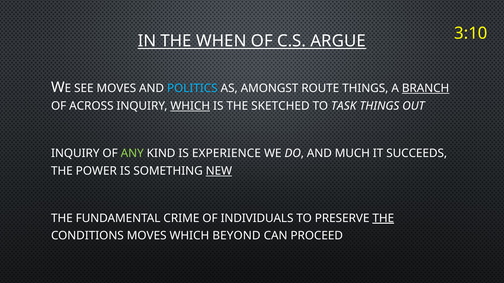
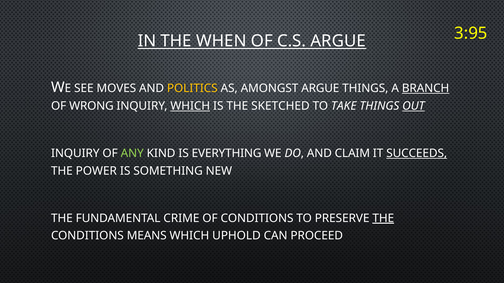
3:10: 3:10 -> 3:95 (471, 33)
POLITICS colour: light blue -> yellow (192, 89)
AMONGST ROUTE: ROUTE -> ARGUE (320, 89)
ACROSS: ACROSS -> WRONG (91, 106)
TASK: TASK -> TAKE (344, 106)
OUT underline: none -> present (413, 106)
EXPERIENCE: EXPERIENCE -> EVERYTHING (227, 154)
MUCH: MUCH -> CLAIM (352, 154)
SUCCEEDS underline: none -> present (417, 154)
NEW underline: present -> none (219, 171)
OF INDIVIDUALS: INDIVIDUALS -> CONDITIONS (257, 219)
CONDITIONS MOVES: MOVES -> MEANS (147, 236)
BEYOND: BEYOND -> UPHOLD (236, 236)
